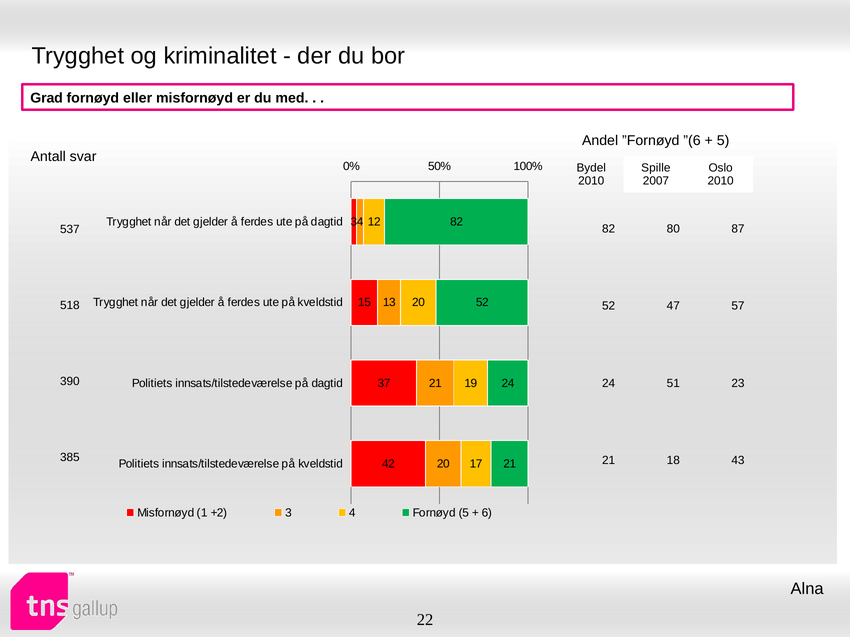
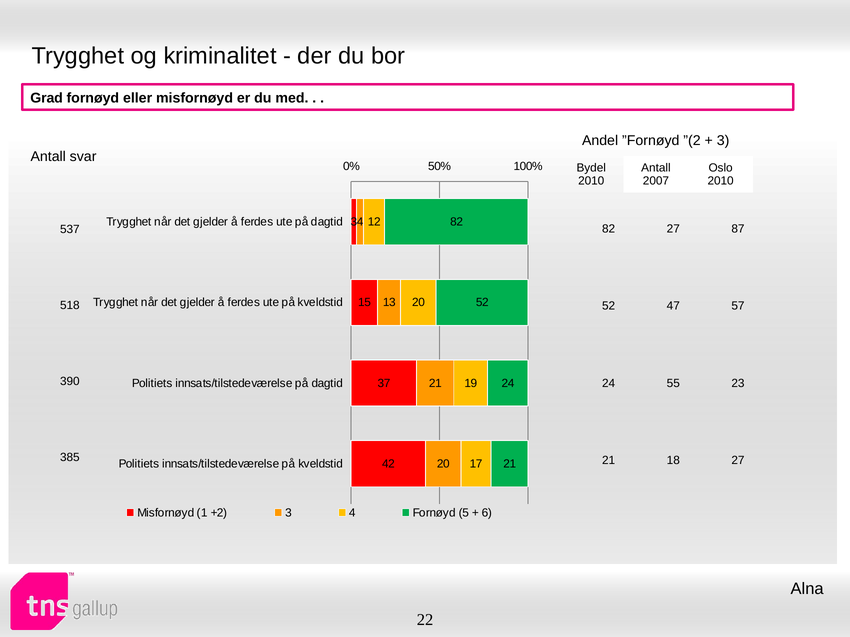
”(6: ”(6 -> ”(2 (692, 141)
5: 5 -> 3 (723, 141)
Spille: Spille -> Antall (656, 168)
82 80: 80 -> 27 (673, 229)
51: 51 -> 55 (673, 384)
18 43: 43 -> 27 (738, 461)
